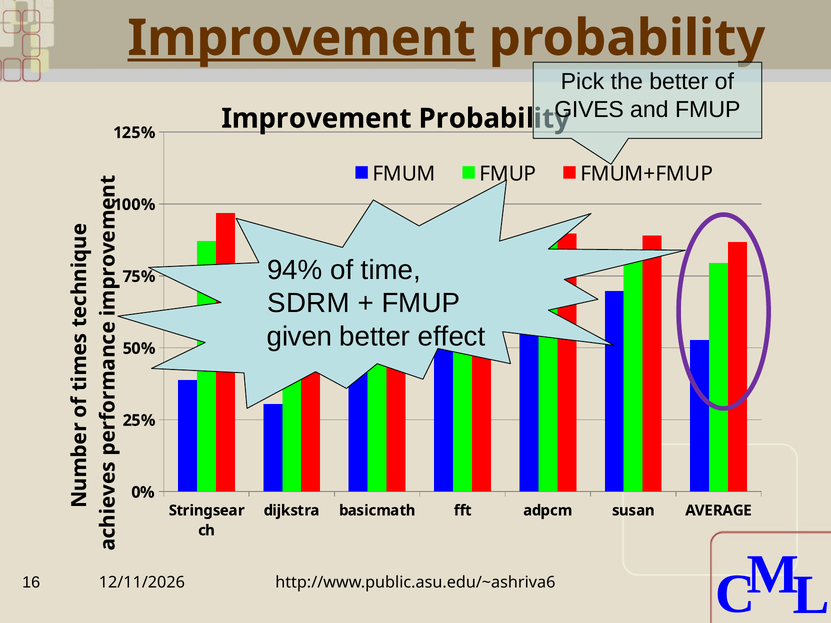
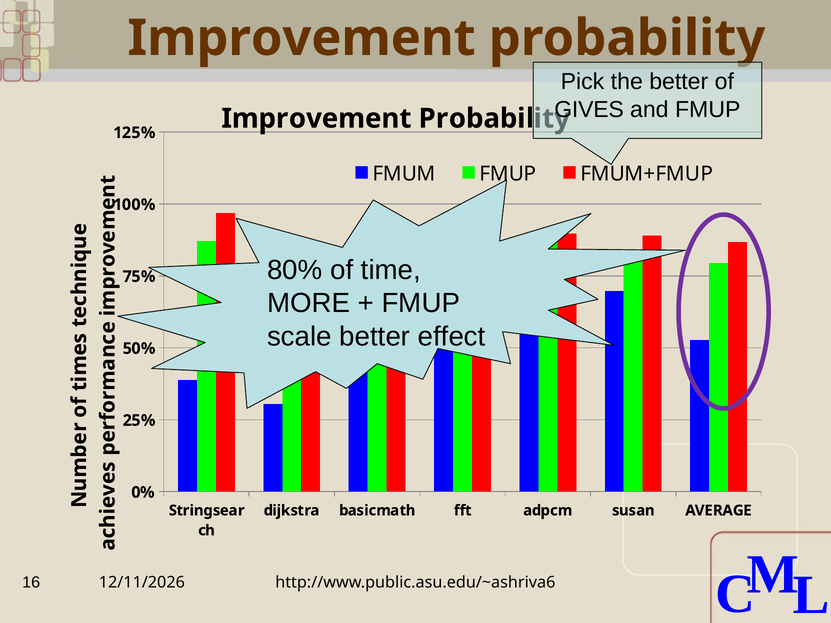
Improvement underline: present -> none (302, 38)
94%: 94% -> 80% (295, 270)
SDRM: SDRM -> MORE (309, 303)
given: given -> scale (299, 337)
